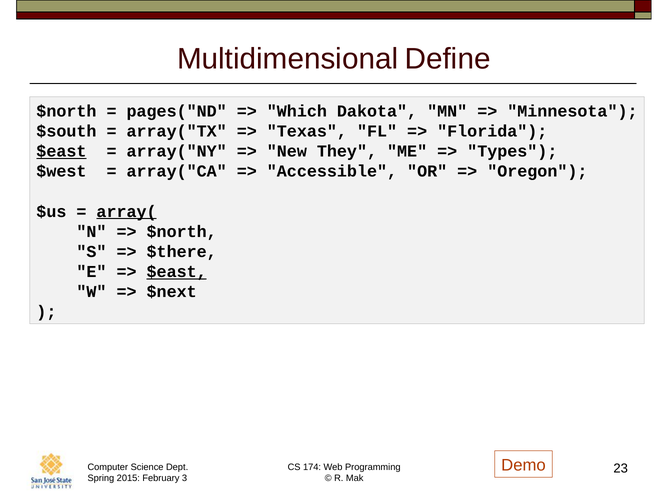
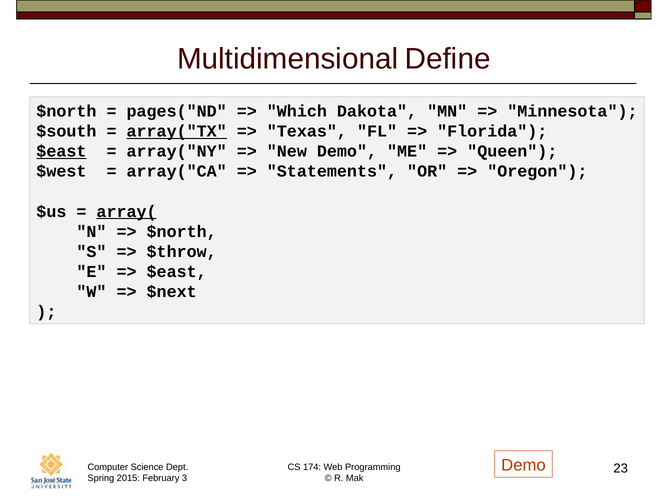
array("TX underline: none -> present (177, 131)
New They: They -> Demo (347, 151)
Types: Types -> Queen (512, 151)
Accessible: Accessible -> Statements (332, 171)
$there: $there -> $throw (182, 252)
$east underline: present -> none (177, 272)
